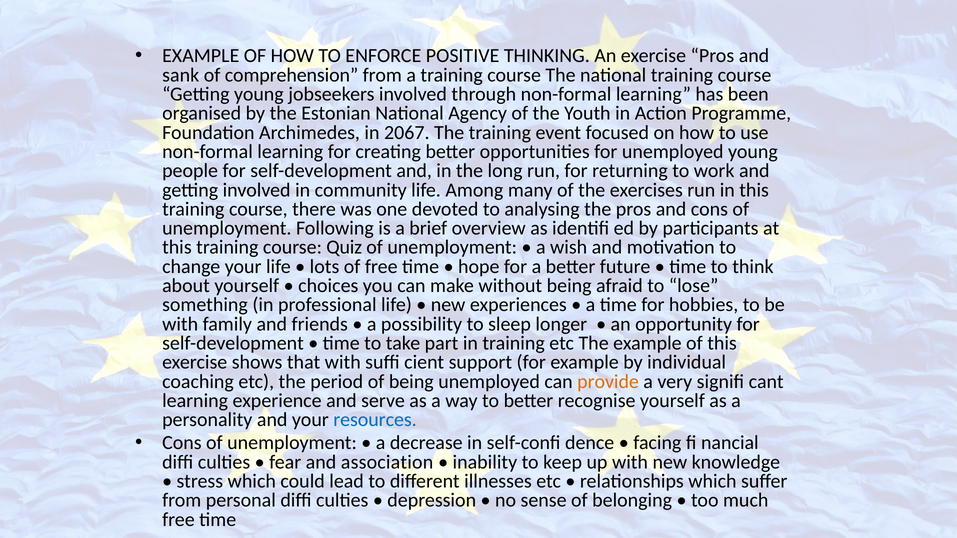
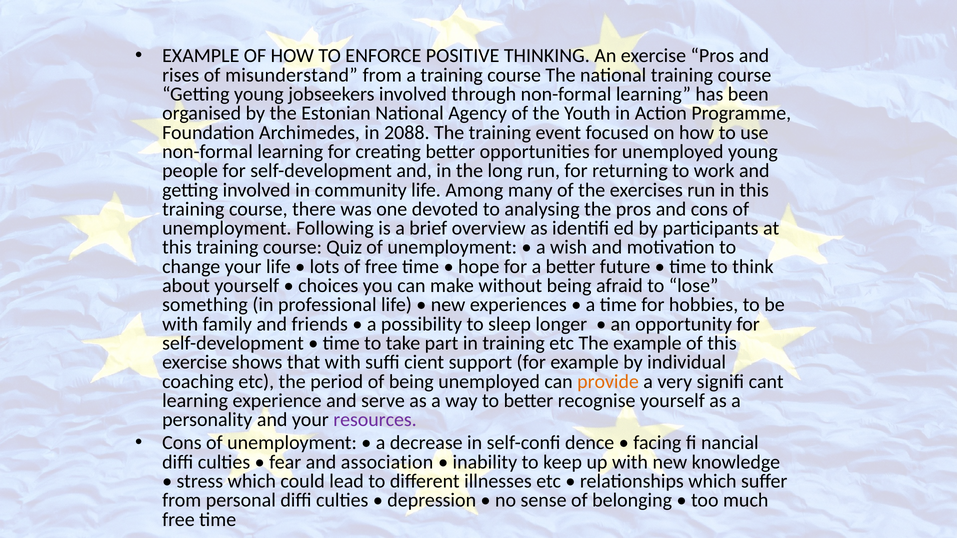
sank: sank -> rises (181, 75)
comprehension: comprehension -> misunderstand (291, 75)
2067: 2067 -> 2088 (407, 133)
resources colour: blue -> purple (375, 420)
